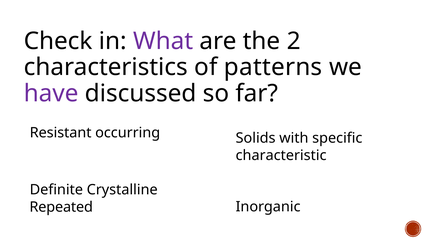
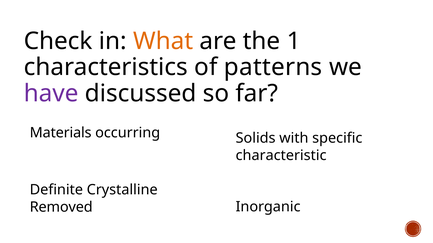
What colour: purple -> orange (163, 41)
2: 2 -> 1 (294, 41)
Resistant: Resistant -> Materials (61, 133)
Repeated: Repeated -> Removed (61, 208)
